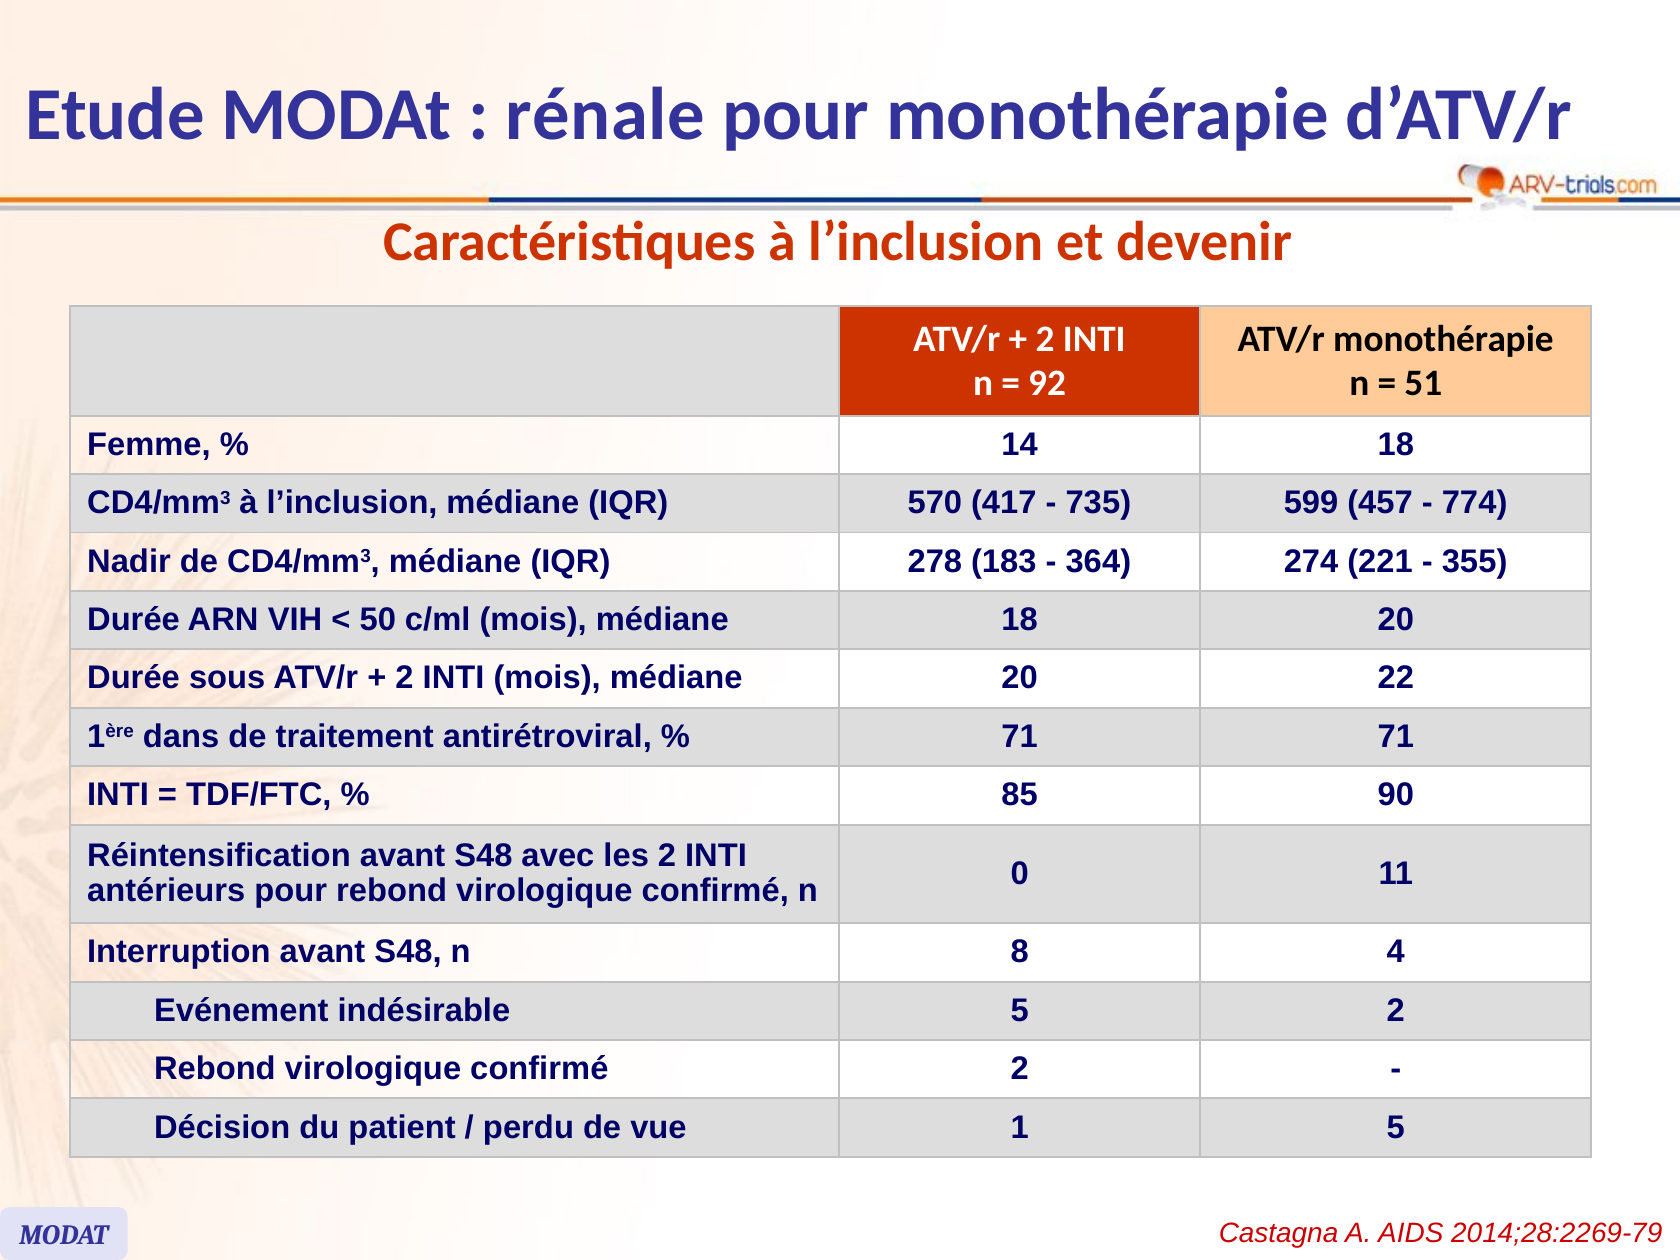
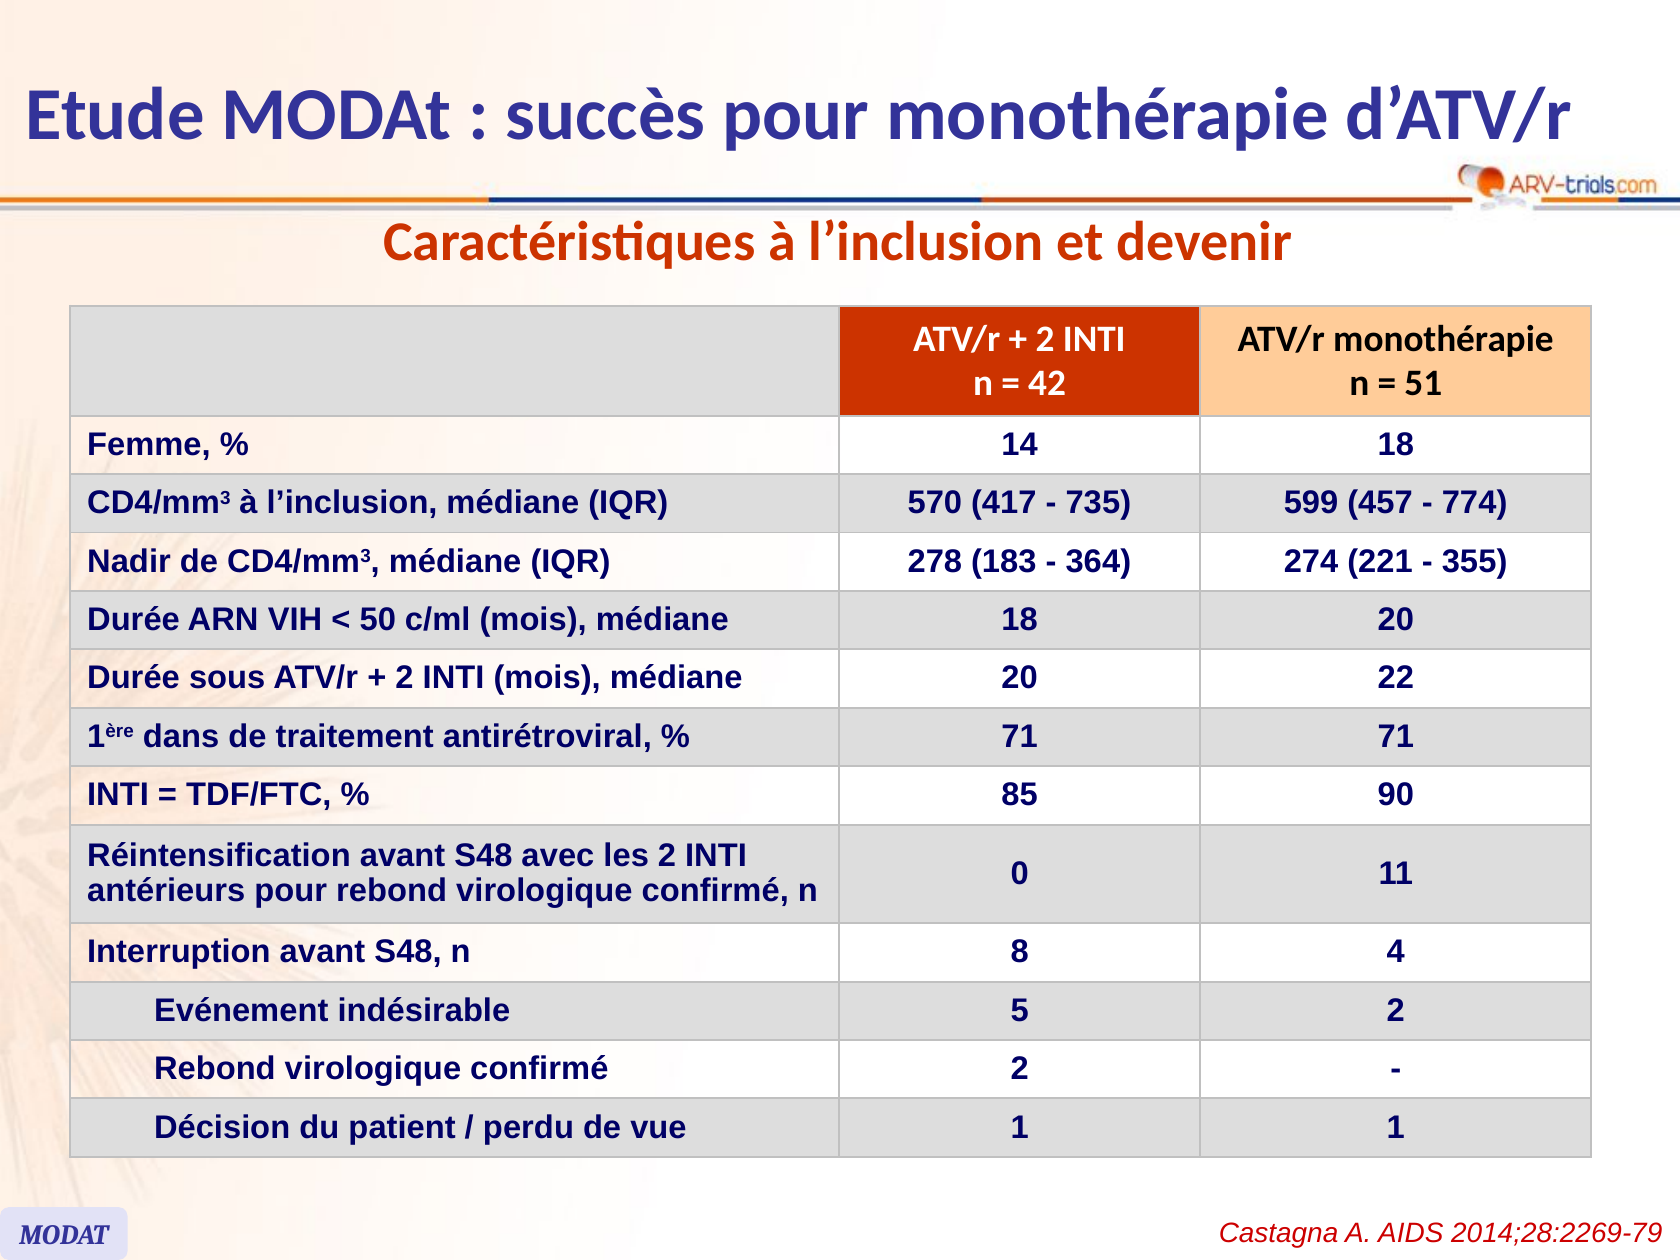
rénale: rénale -> succès (606, 115)
92: 92 -> 42 (1047, 383)
1 5: 5 -> 1 (1396, 1127)
